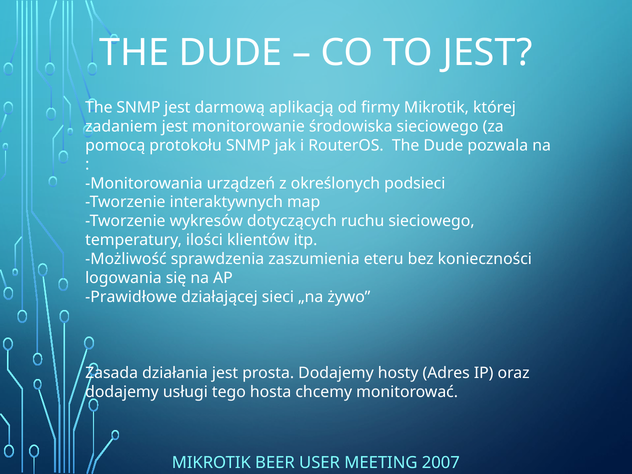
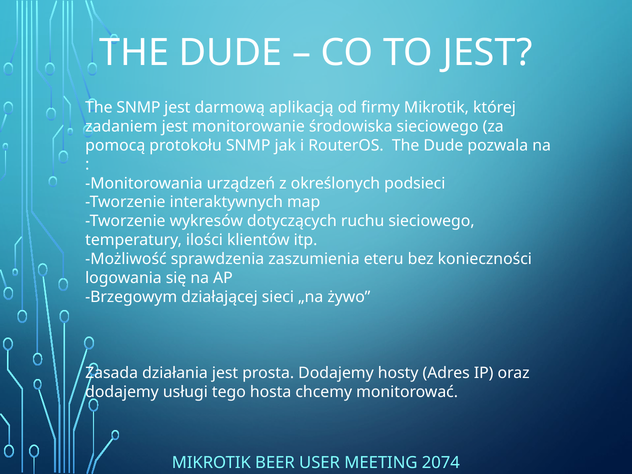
Prawidłowe: Prawidłowe -> Brzegowym (131, 297)
2007: 2007 -> 2074 (441, 463)
